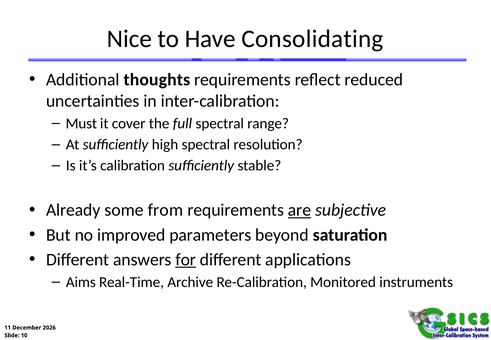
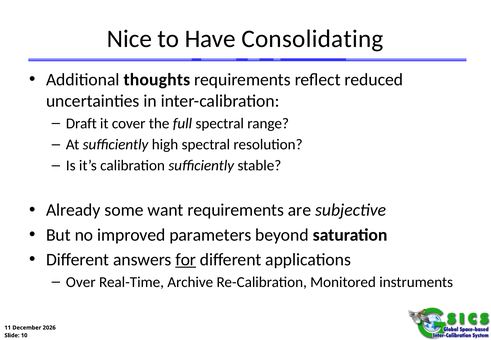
Must: Must -> Draft (81, 123)
from: from -> want (165, 210)
are underline: present -> none (300, 210)
Aims: Aims -> Over (81, 282)
